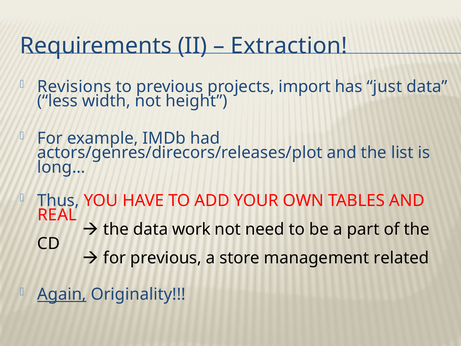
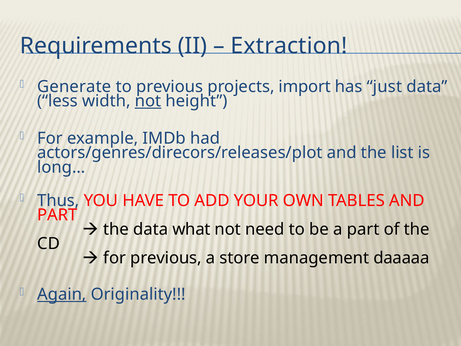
Revisions: Revisions -> Generate (74, 87)
not underline: none -> present (148, 101)
REAL: REAL -> PART (57, 215)
work: work -> what (191, 229)
related: related -> daaaaa (401, 258)
